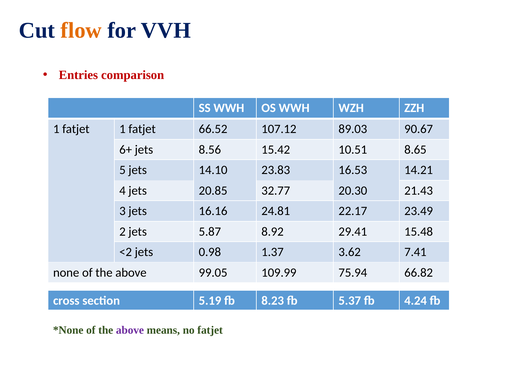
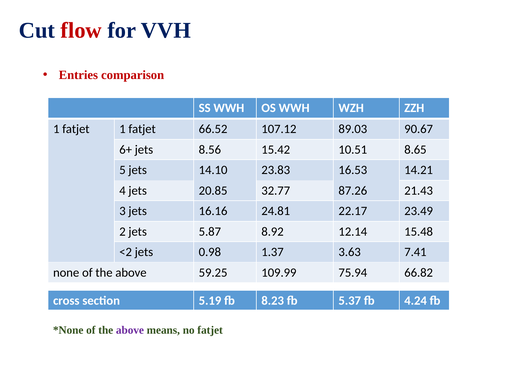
flow colour: orange -> red (81, 30)
20.30: 20.30 -> 87.26 (353, 190)
29.41: 29.41 -> 12.14 (353, 231)
3.62: 3.62 -> 3.63 (350, 252)
99.05: 99.05 -> 59.25 (213, 272)
